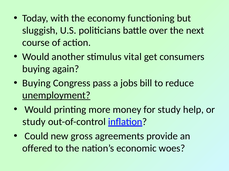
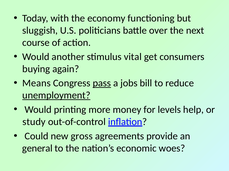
Buying: Buying -> Means (36, 84)
pass underline: none -> present (102, 84)
for study: study -> levels (169, 110)
offered: offered -> general (37, 149)
